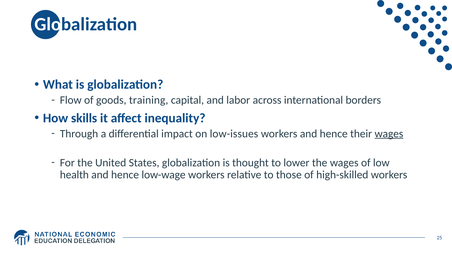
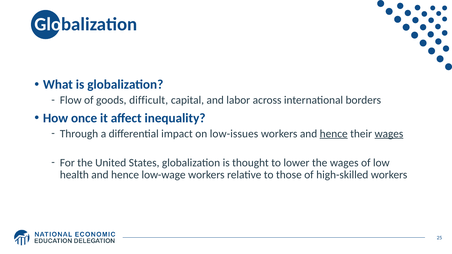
training: training -> difficult (149, 100)
skills: skills -> once (84, 118)
hence underline: none -> present (334, 134)
